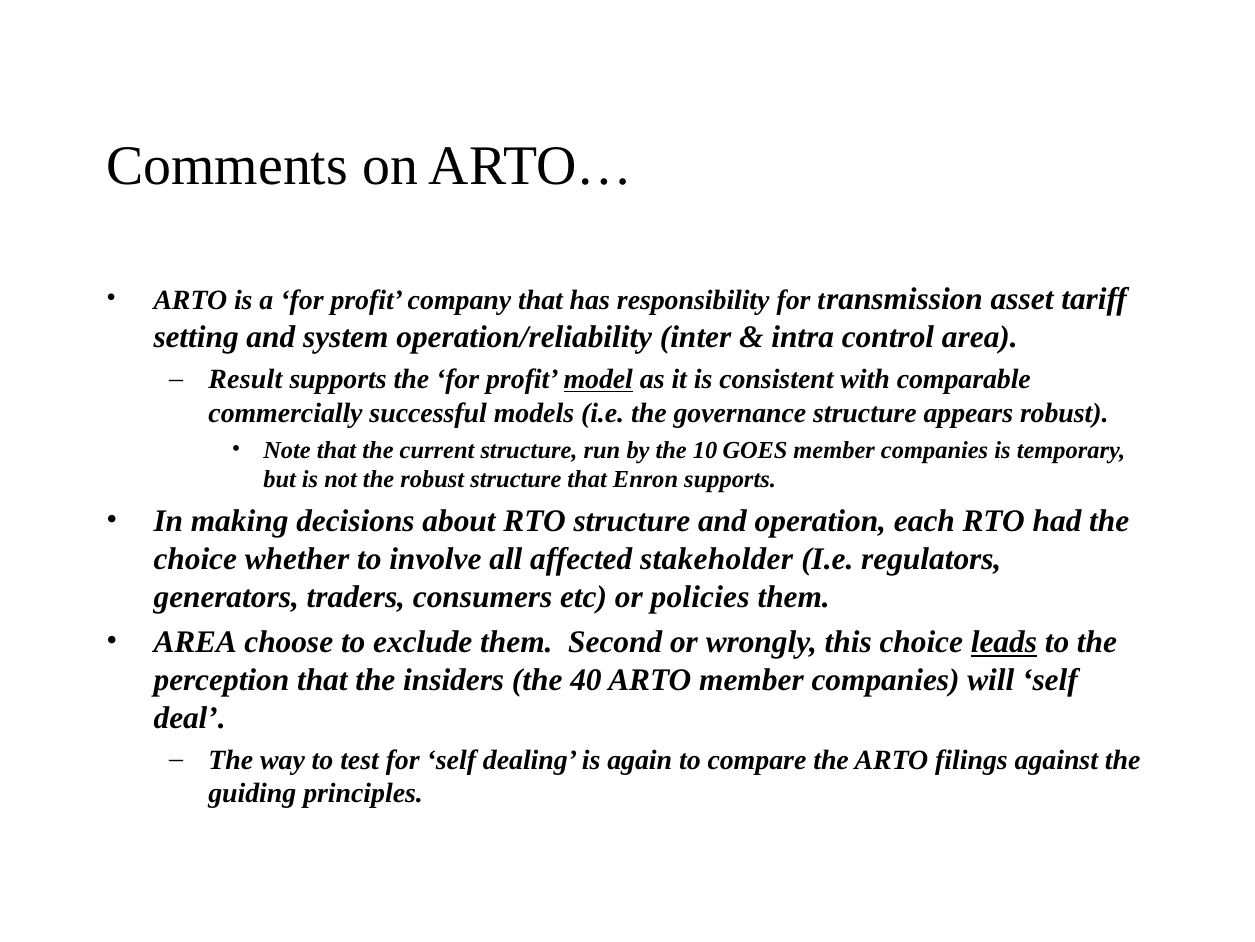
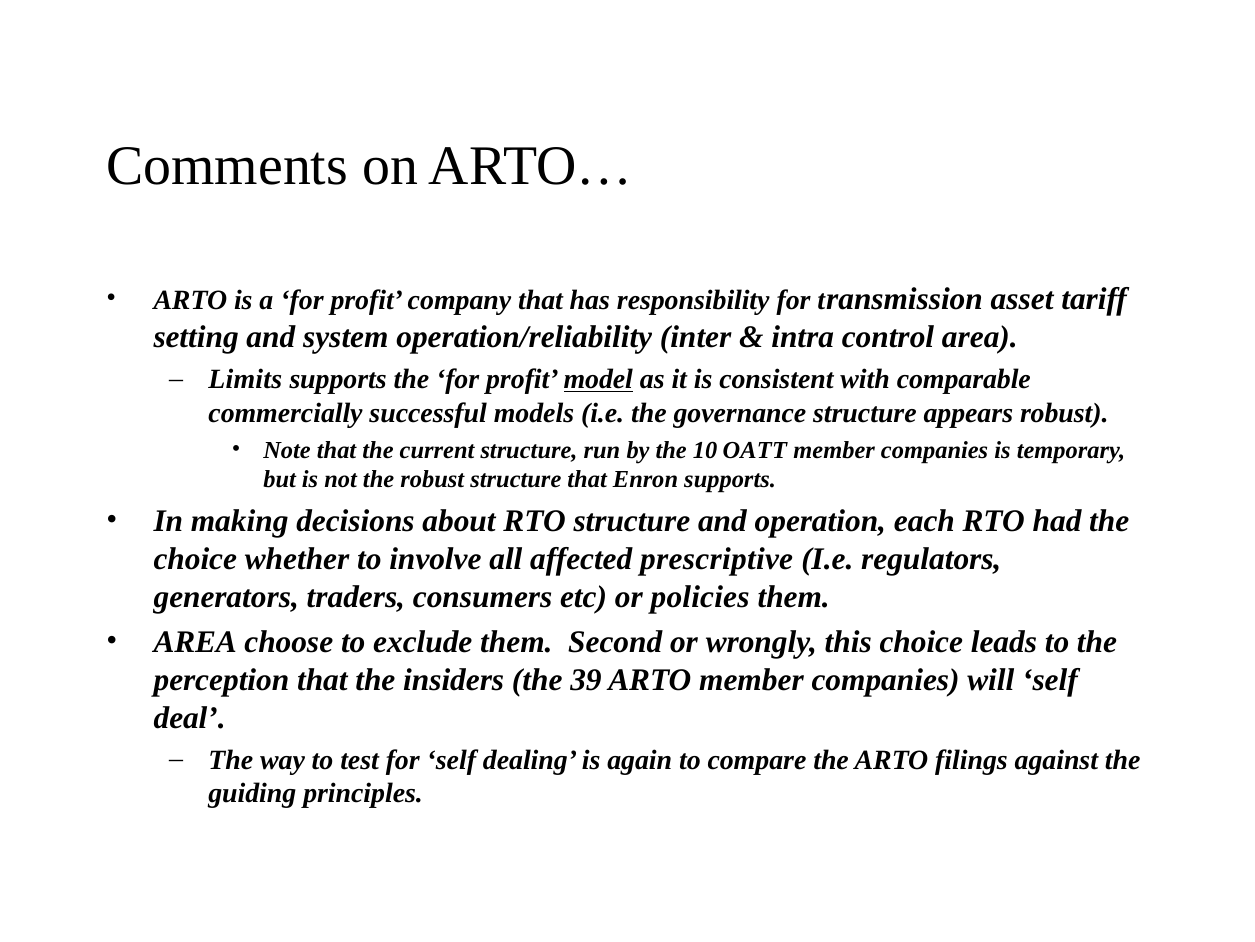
Result: Result -> Limits (245, 379)
GOES: GOES -> OATT (755, 450)
stakeholder: stakeholder -> prescriptive (717, 559)
leads underline: present -> none (1004, 642)
40: 40 -> 39 (586, 680)
